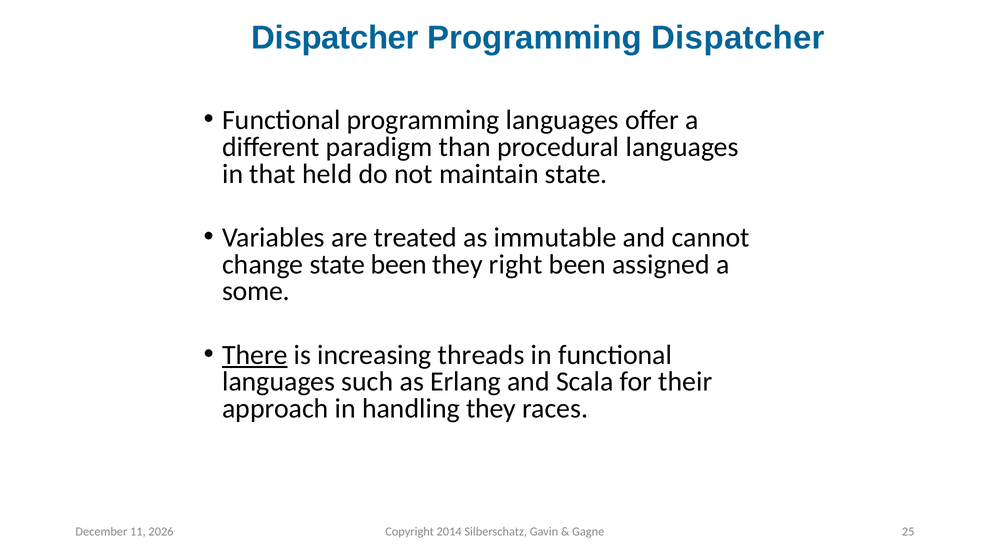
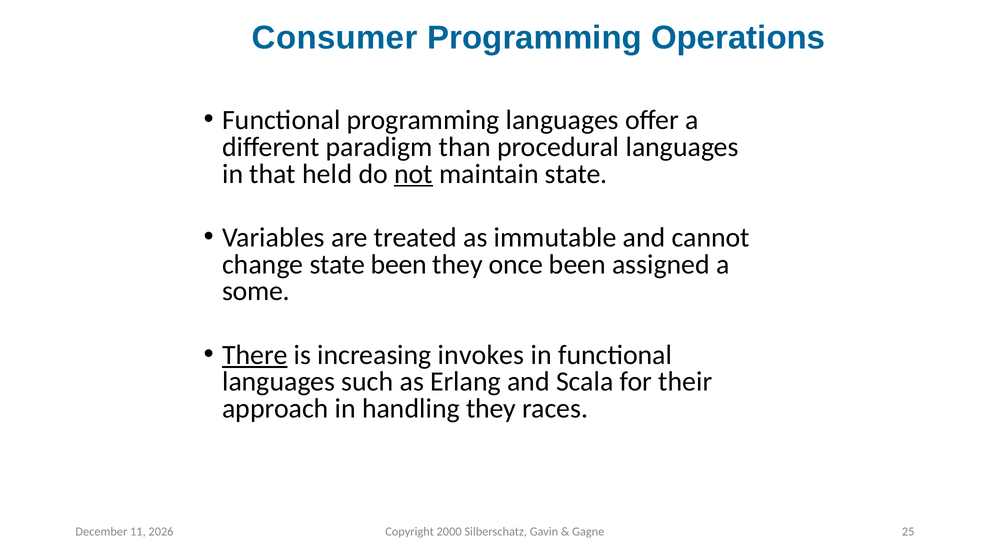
Dispatcher: Dispatcher -> Consumer (335, 38)
Programming Dispatcher: Dispatcher -> Operations (738, 38)
not underline: none -> present (413, 174)
right: right -> once (516, 264)
threads: threads -> invokes (481, 355)
2014: 2014 -> 2000 (449, 532)
